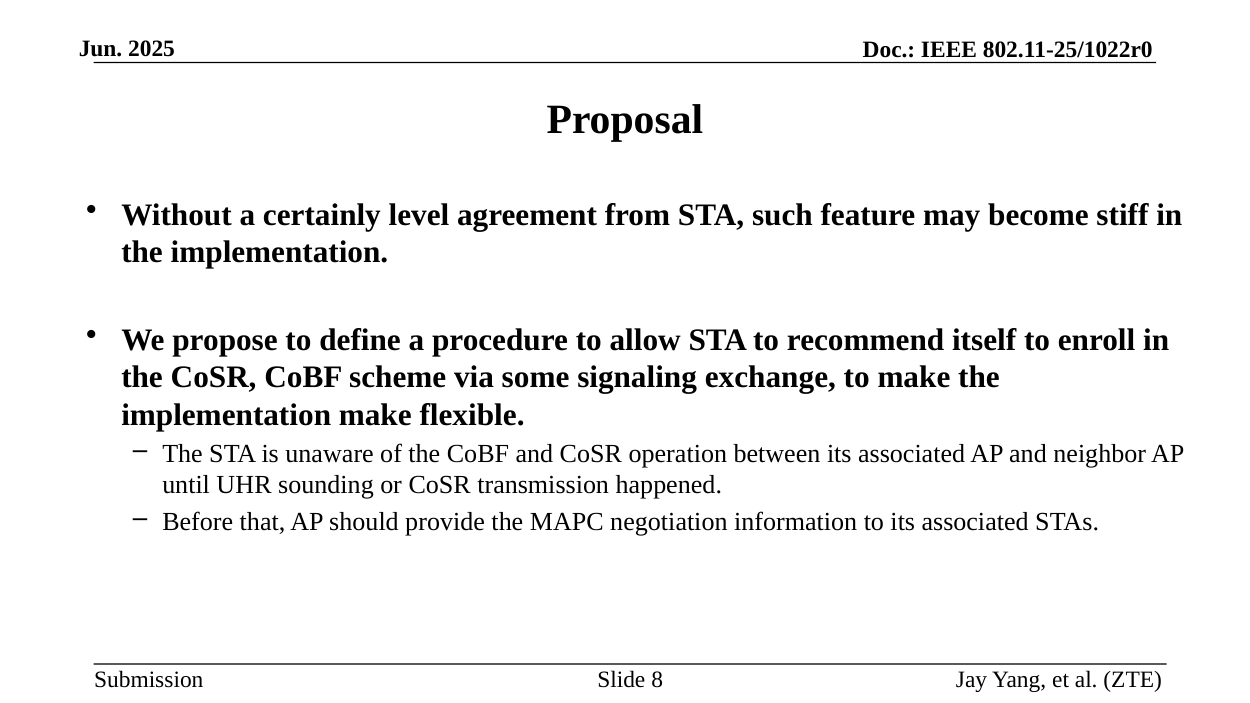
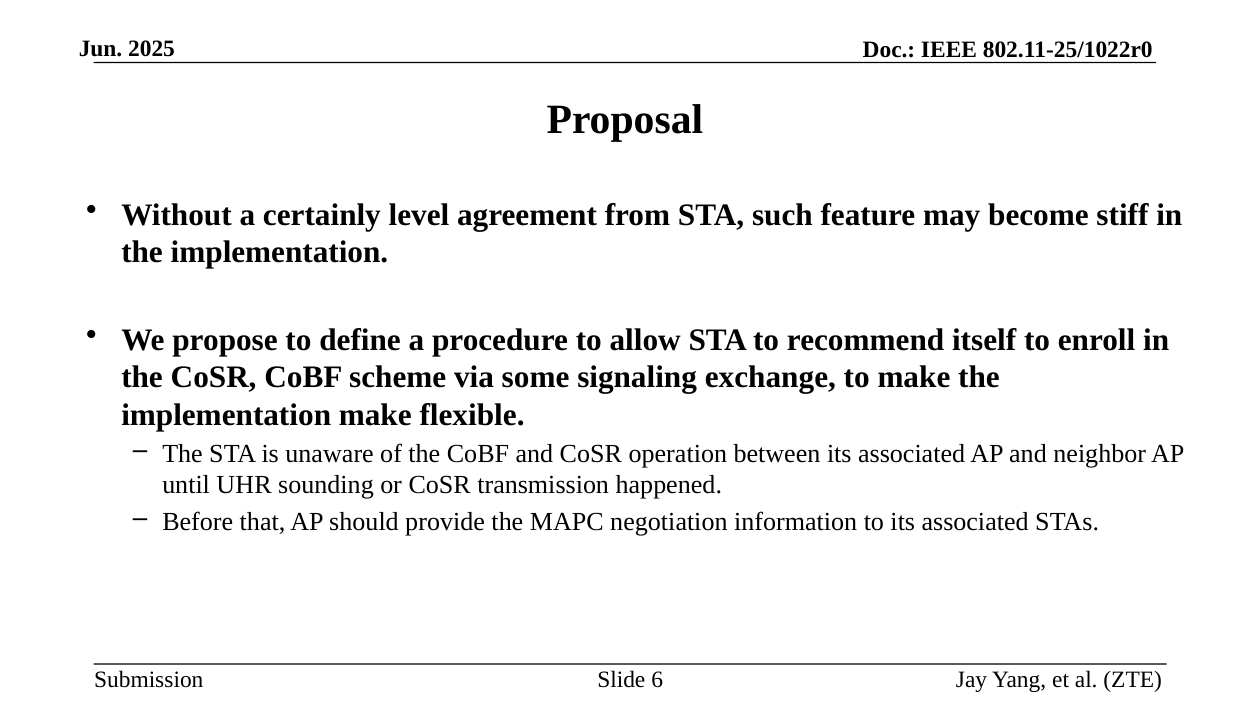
8: 8 -> 6 (657, 680)
